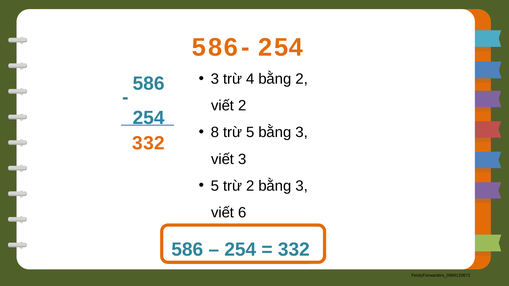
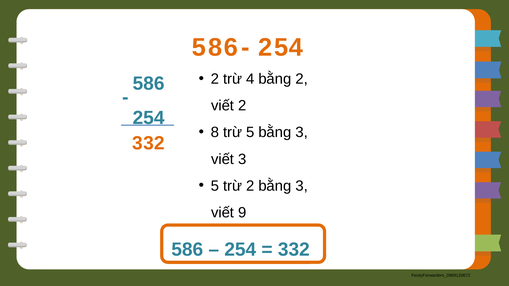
3: 3 -> 2 (215, 79)
6: 6 -> 9 (242, 213)
